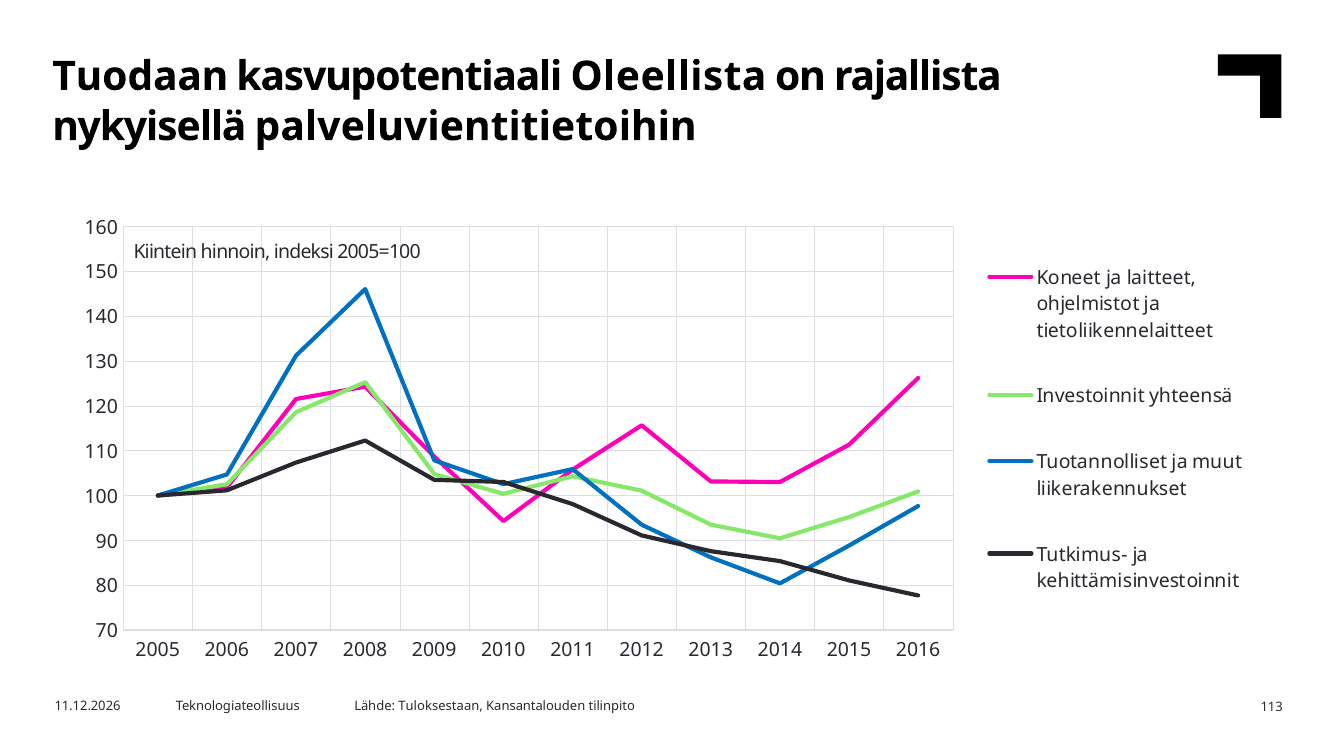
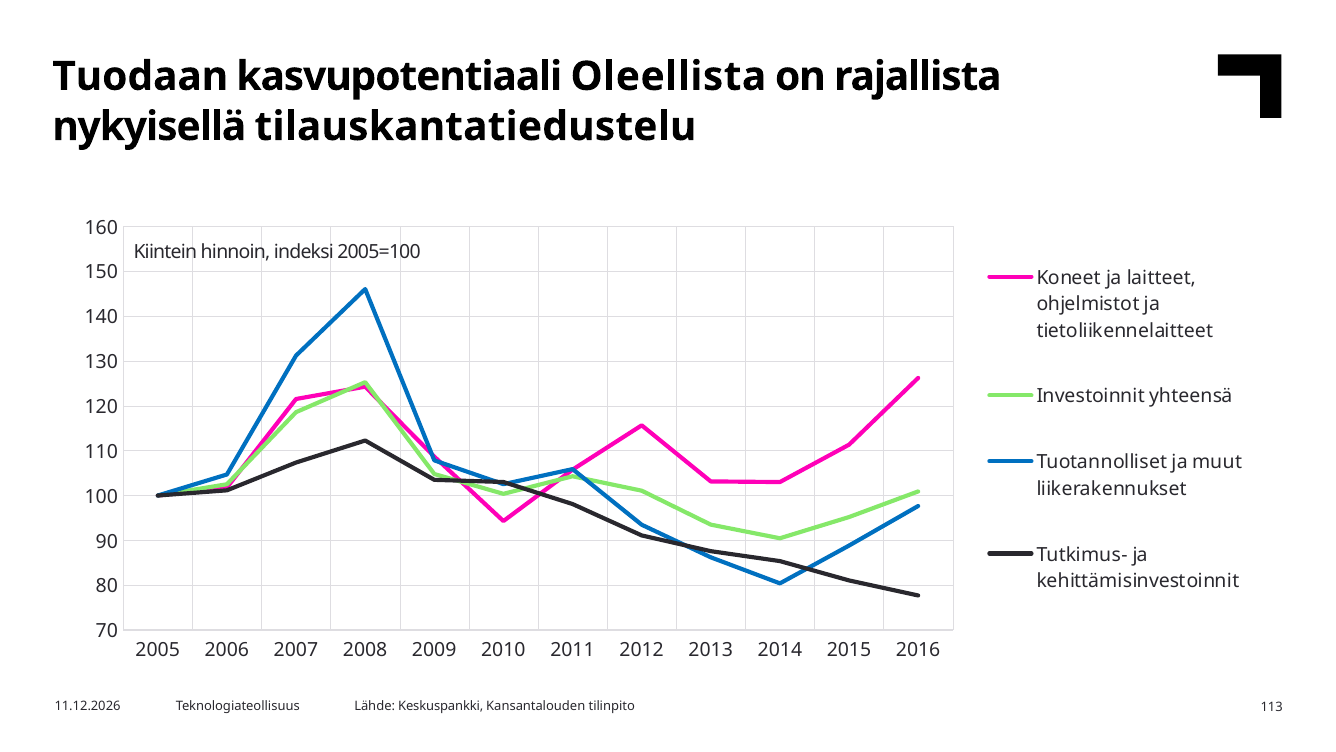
palveluvientitietoihin: palveluvientitietoihin -> tilauskantatiedustelu (475, 127)
Tuloksestaan: Tuloksestaan -> Keskuspankki (441, 706)
